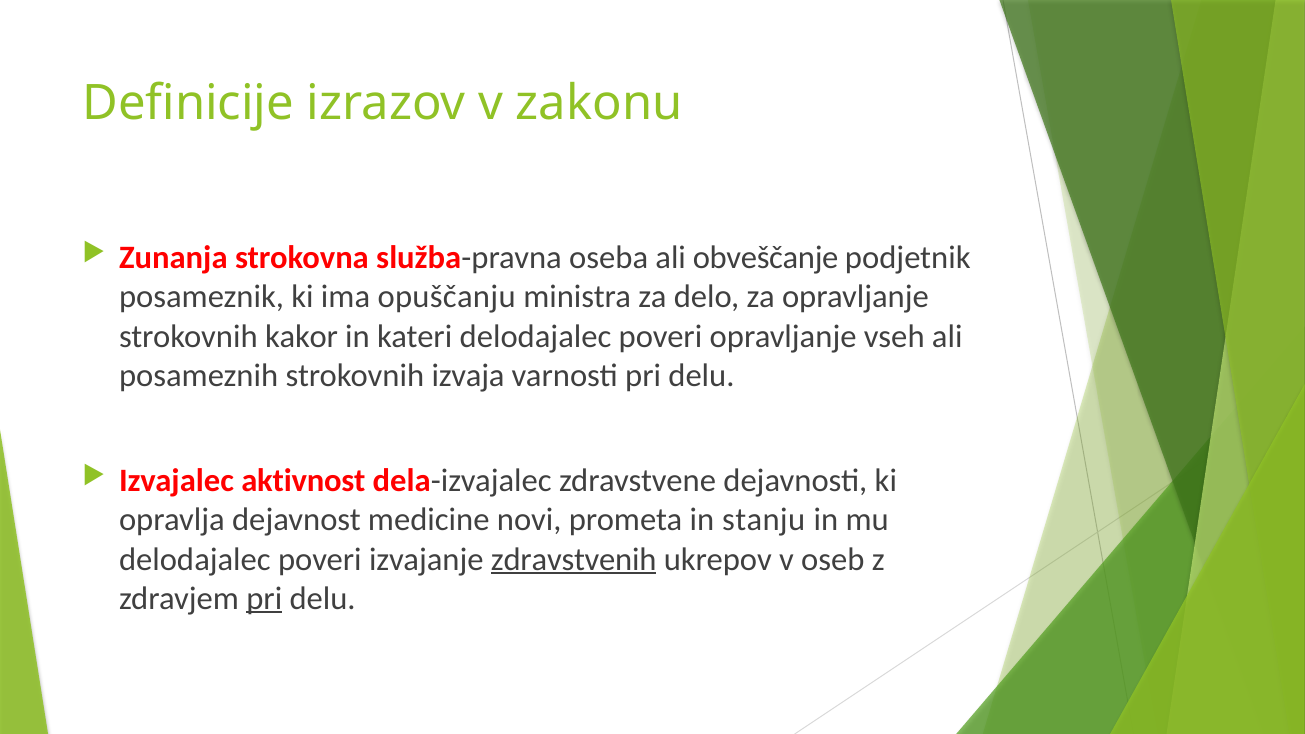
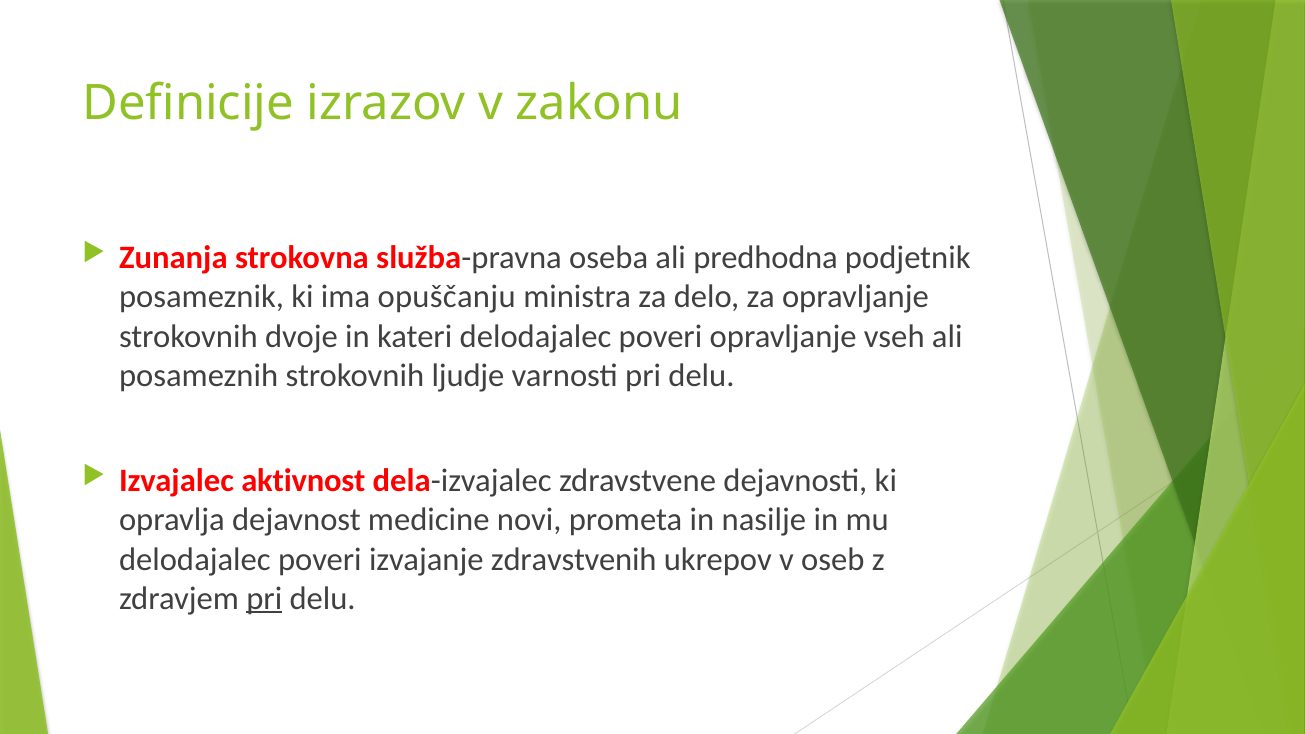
obveščanje: obveščanje -> predhodna (766, 258)
kakor: kakor -> dvoje (301, 336)
izvaja: izvaja -> ljudje (468, 375)
stanju: stanju -> nasilje (764, 520)
zdravstvenih underline: present -> none (574, 559)
